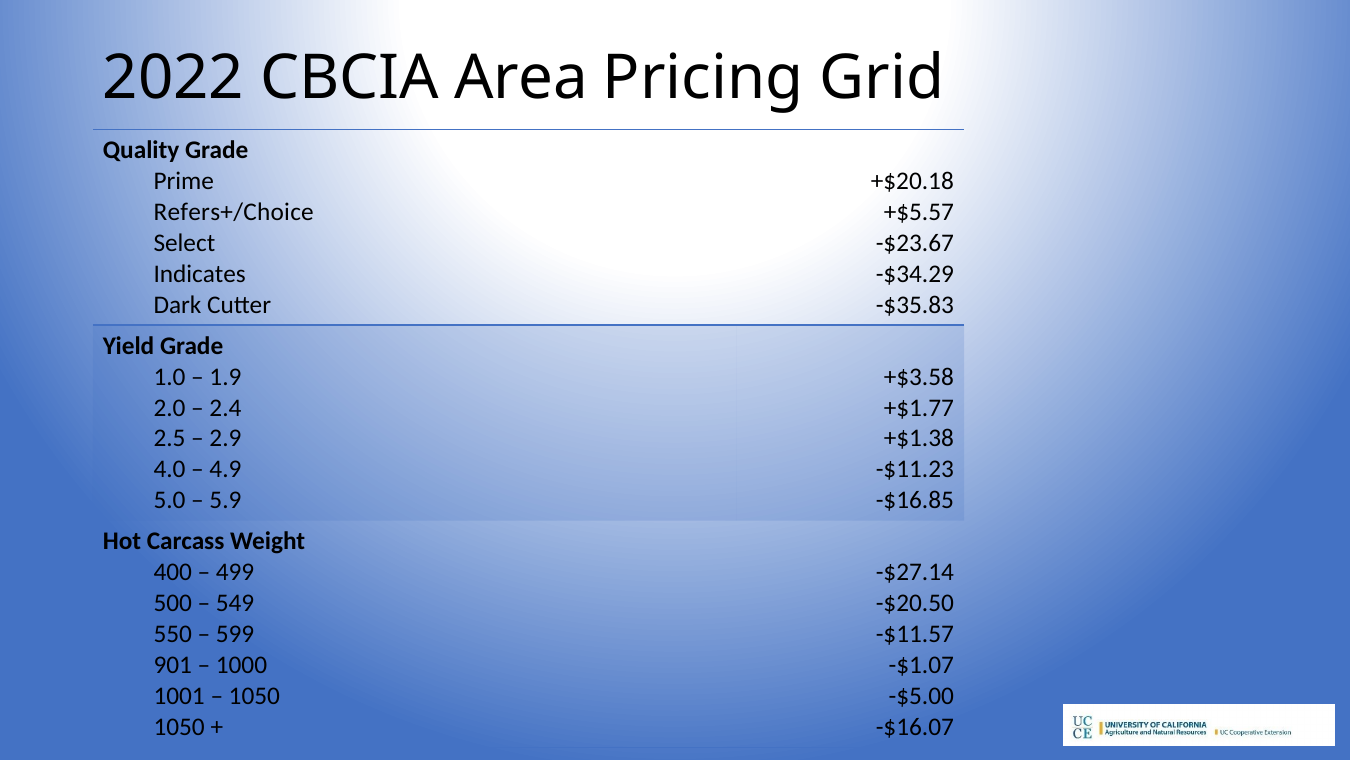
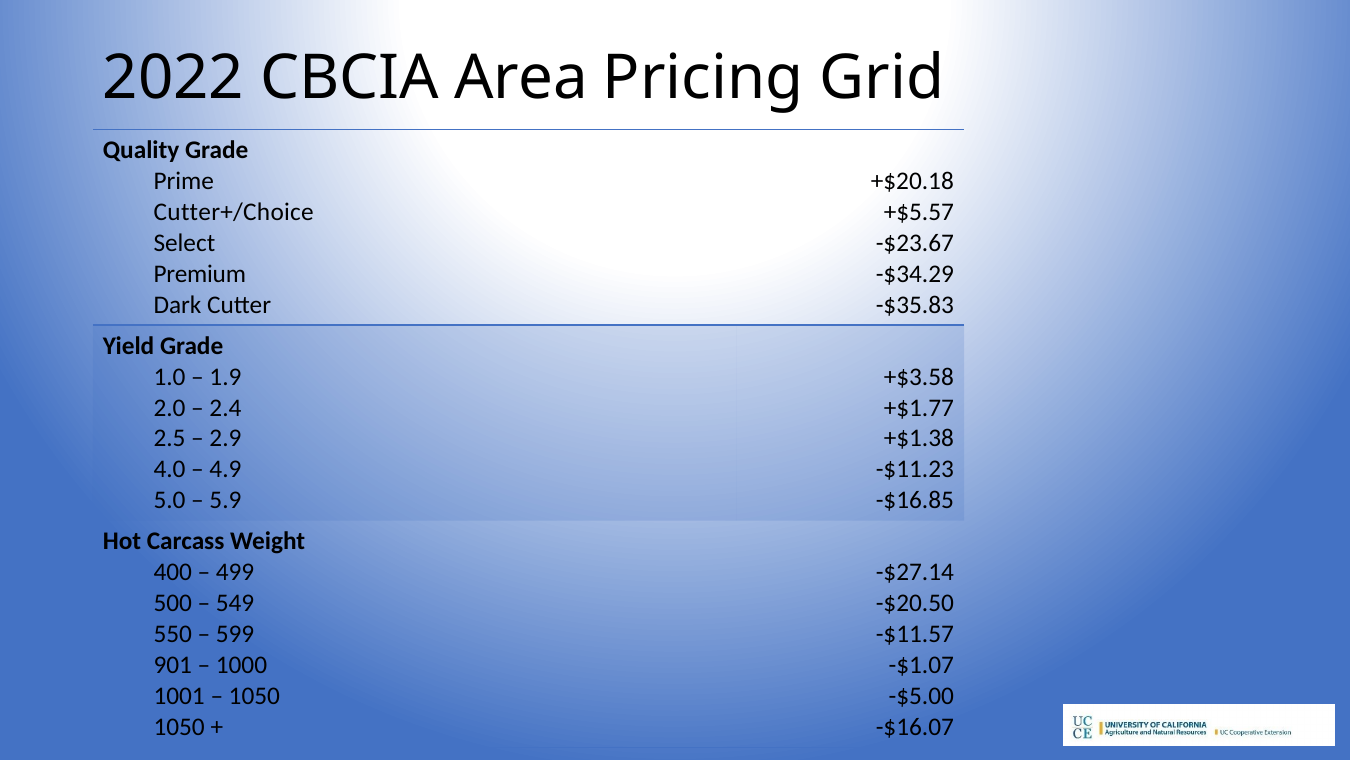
Refers+/Choice: Refers+/Choice -> Cutter+/Choice (234, 212)
Indicates: Indicates -> Premium (200, 274)
